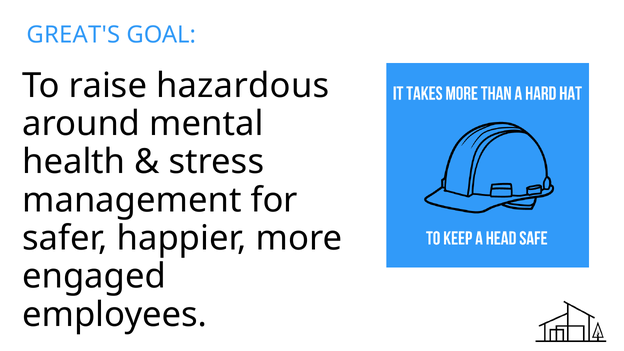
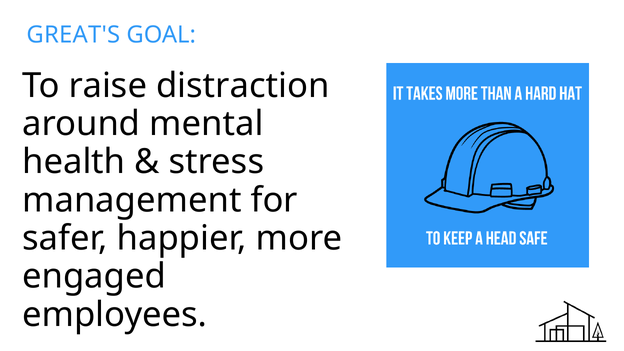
hazardous: hazardous -> distraction (243, 86)
